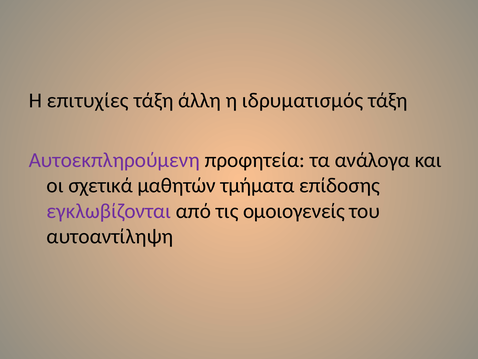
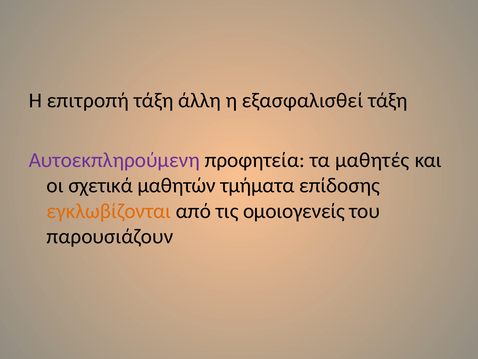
επιτυχίες: επιτυχίες -> επιτροπή (88, 100)
ιδρυματισμός: ιδρυματισμός -> εξασφαλισθεί (303, 100)
ανάλογα: ανάλογα -> μαθητές (372, 160)
εγκλωβίζονται colour: purple -> orange (109, 211)
αυτοαντίληψη: αυτοαντίληψη -> παρουσιάζουν (110, 236)
